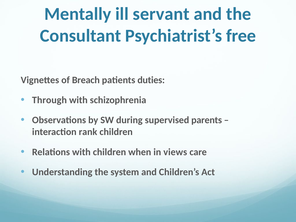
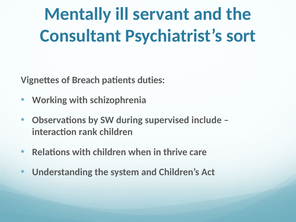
free: free -> sort (241, 36)
Through: Through -> Working (49, 100)
parents: parents -> include (207, 120)
views: views -> thrive (175, 152)
